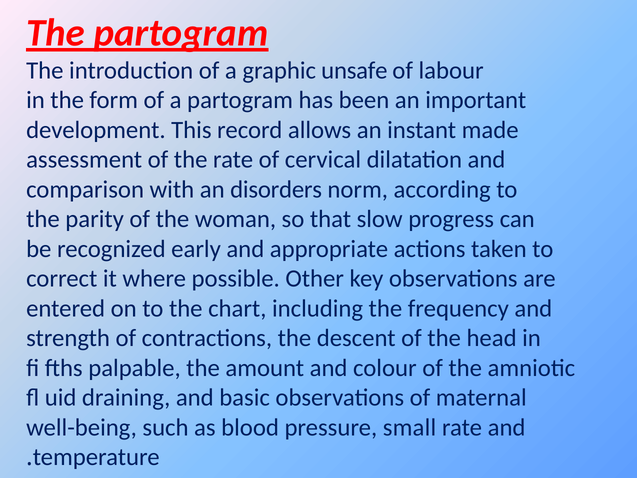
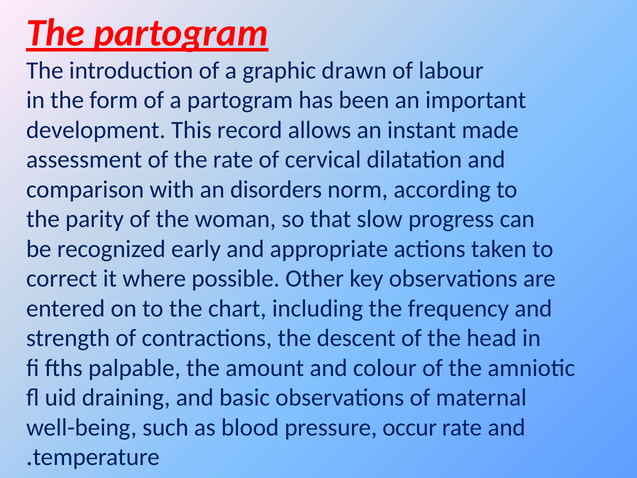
unsafe: unsafe -> drawn (354, 70)
small: small -> occur (410, 427)
